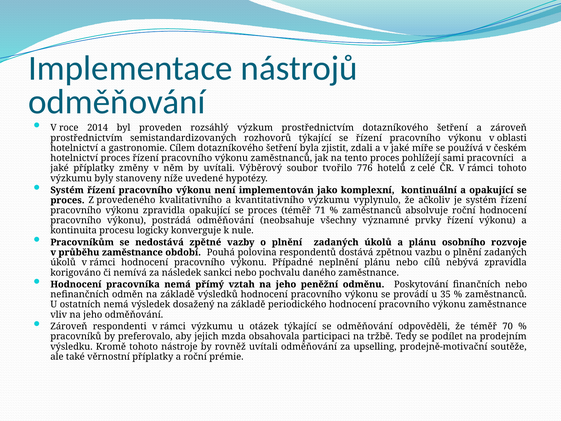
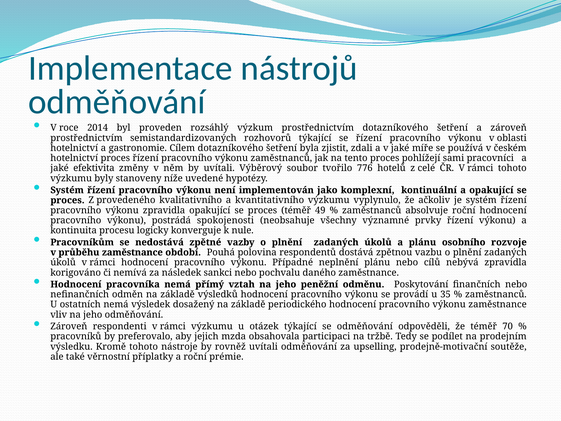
jaké příplatky: příplatky -> efektivita (94, 168)
71: 71 -> 49 (320, 210)
postrádá odměňování: odměňování -> spokojenosti (225, 220)
